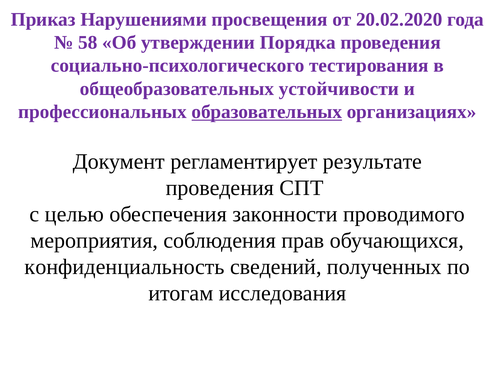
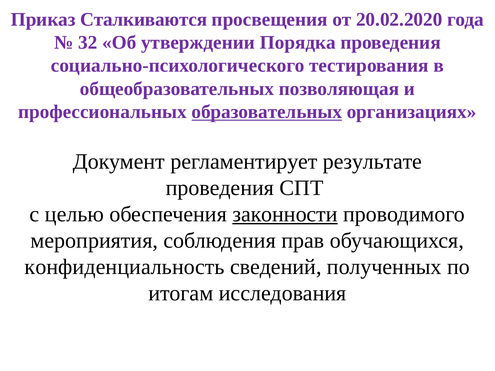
Нарушениями: Нарушениями -> Сталкиваются (144, 19)
58: 58 -> 32 (88, 43)
устойчивости: устойчивости -> позволяющая (339, 89)
законности underline: none -> present (285, 214)
